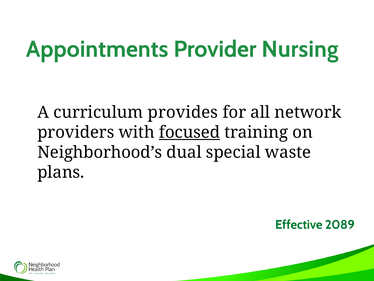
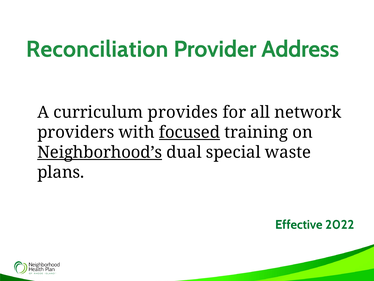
Appointments: Appointments -> Reconciliation (97, 49)
Nursing: Nursing -> Address (300, 49)
Neighborhood’s underline: none -> present (100, 152)
2089: 2089 -> 2022 (340, 224)
